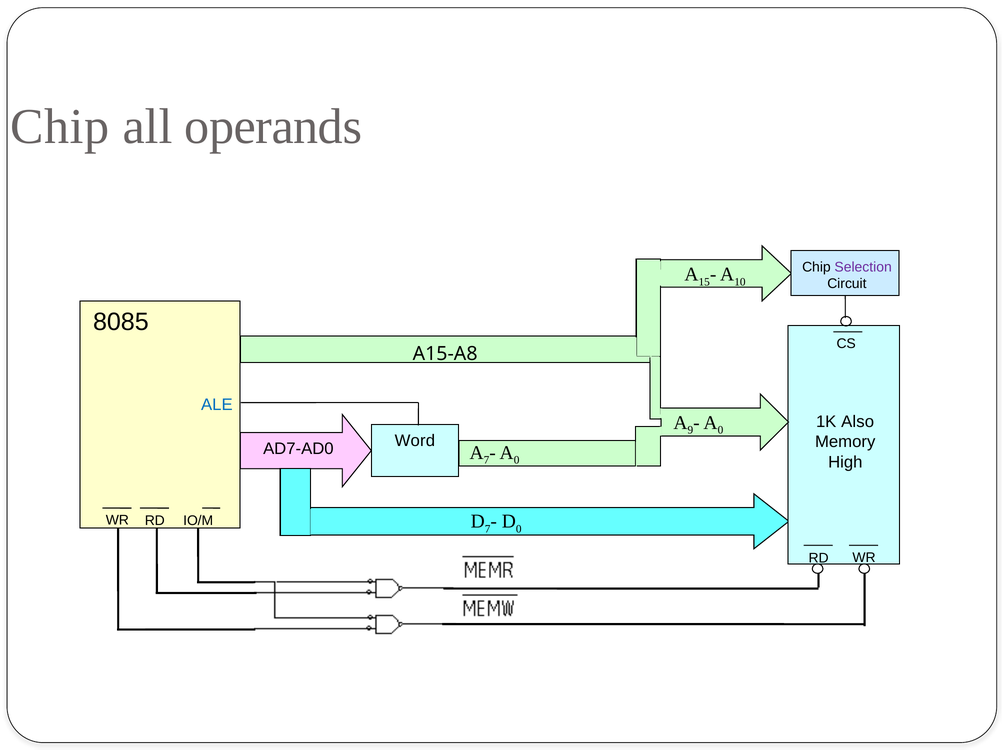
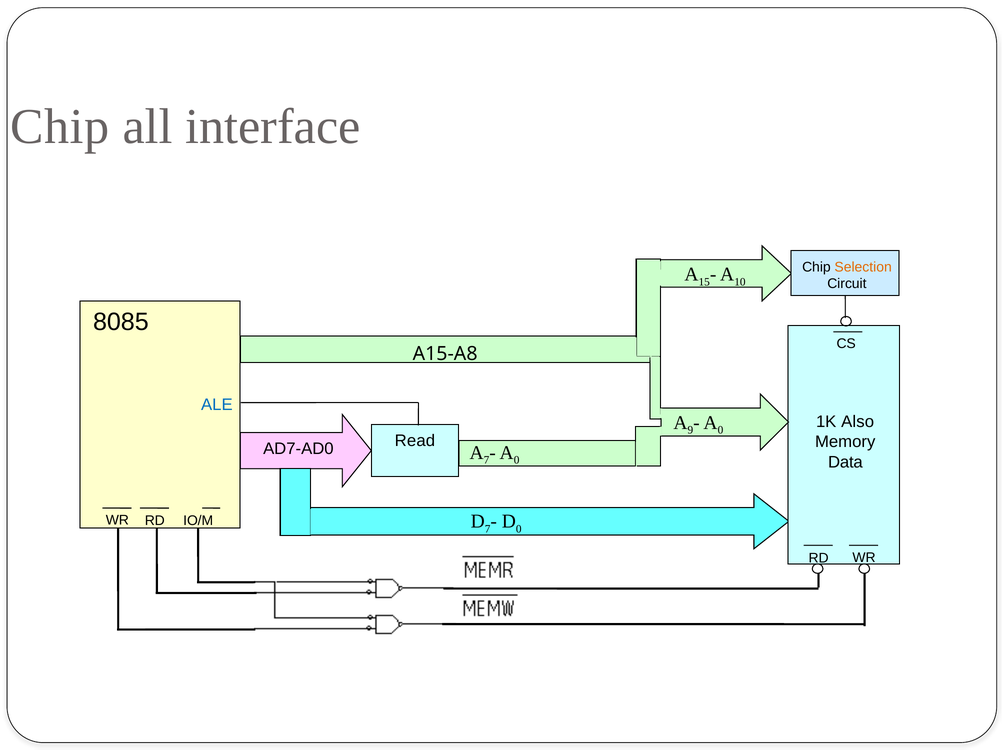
operands: operands -> interface (273, 126)
Selection colour: purple -> orange (863, 267)
Word: Word -> Read (415, 441)
High: High -> Data (845, 462)
